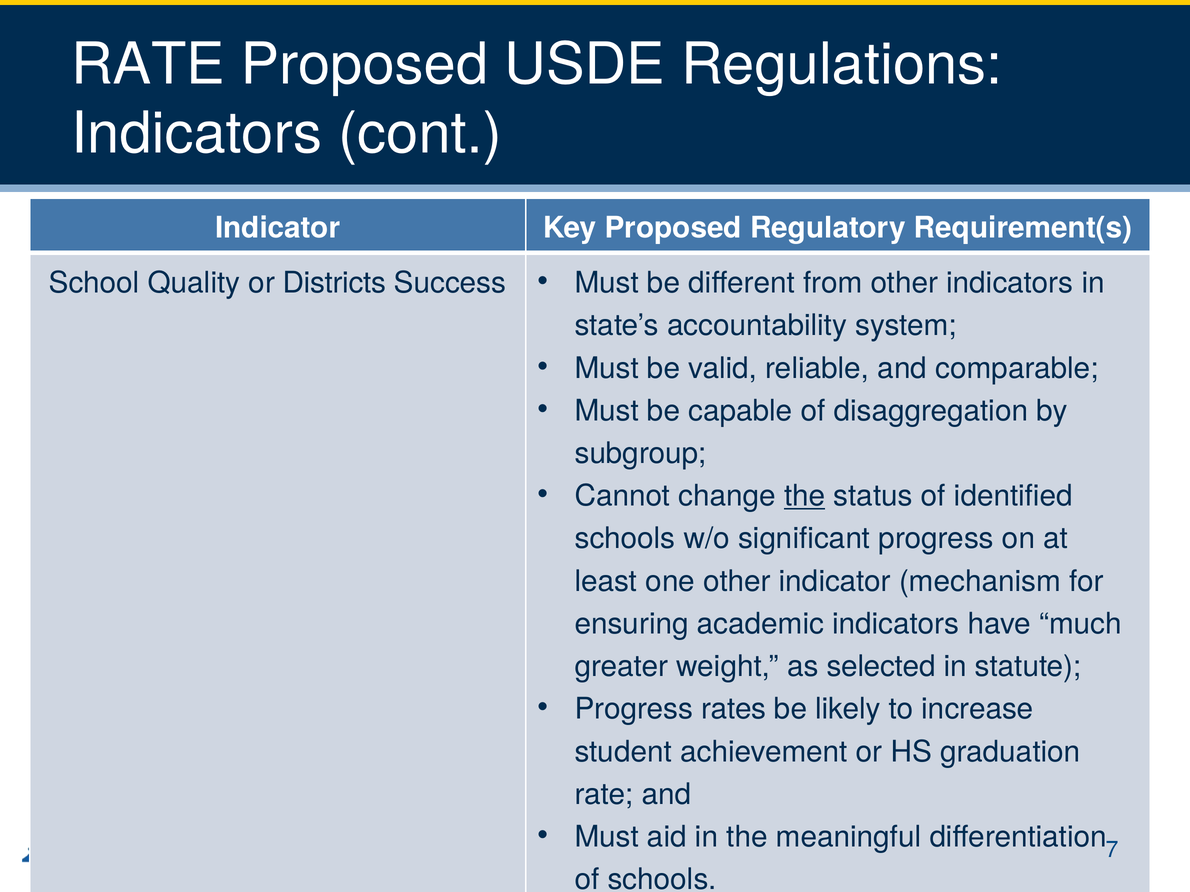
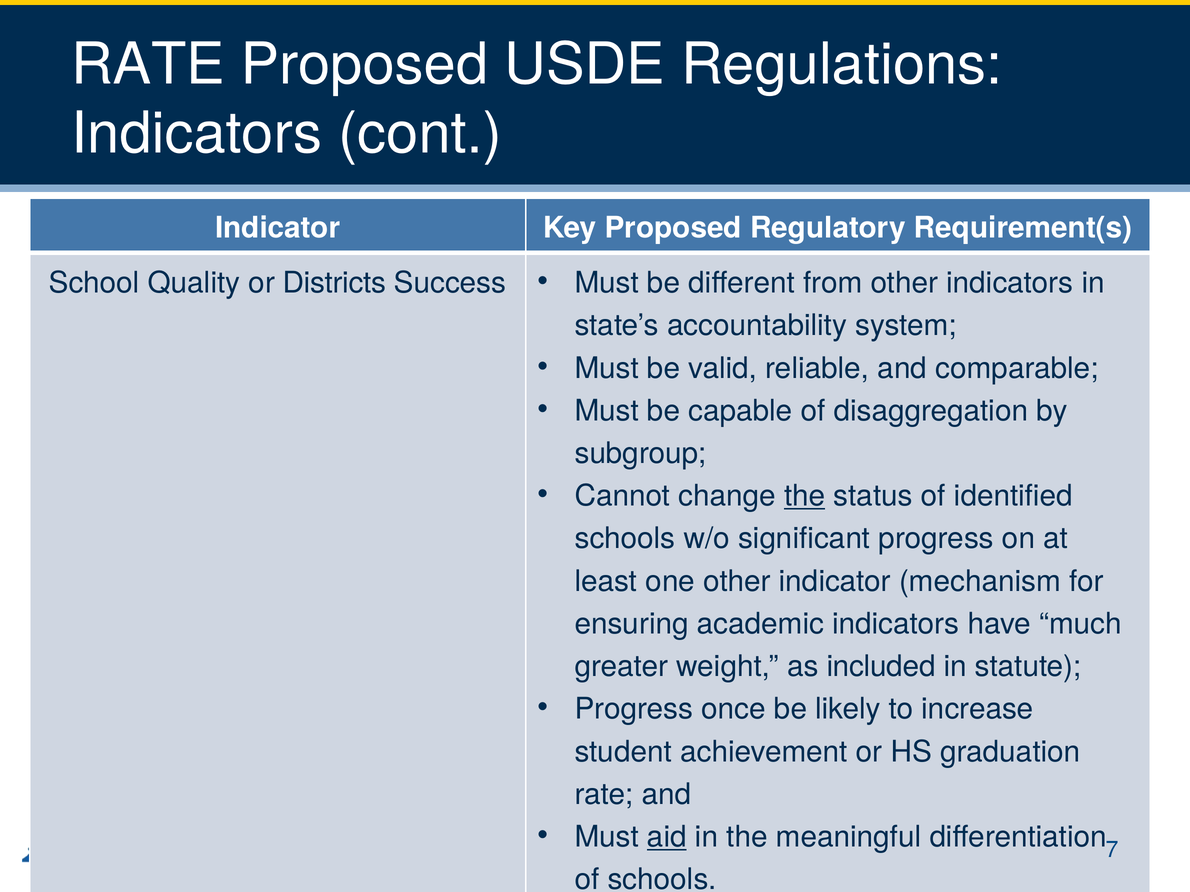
selected: selected -> included (881, 667)
rates: rates -> once (734, 709)
aid underline: none -> present (667, 837)
